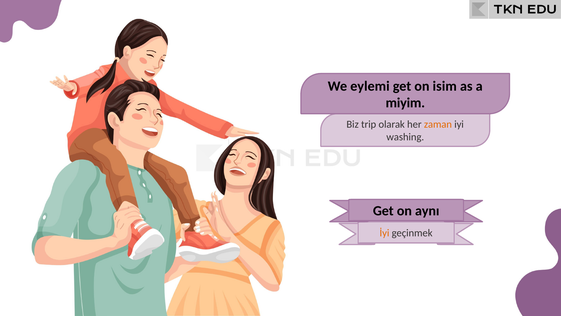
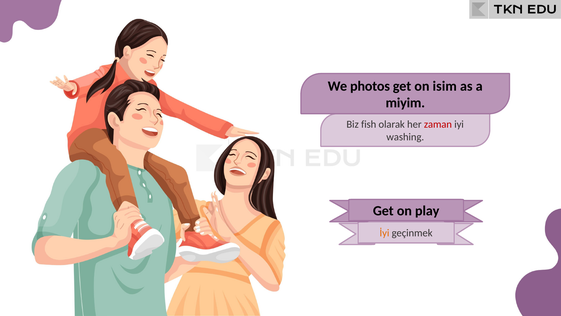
eylemi: eylemi -> photos (370, 86)
trip: trip -> fish (369, 124)
zaman colour: orange -> red (438, 124)
aynı: aynı -> play (427, 211)
